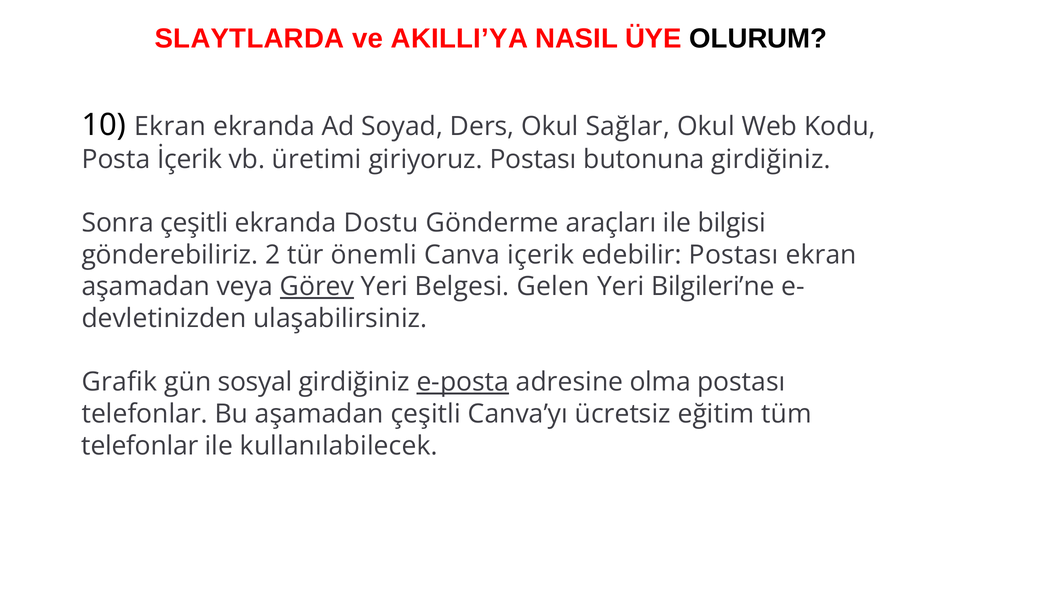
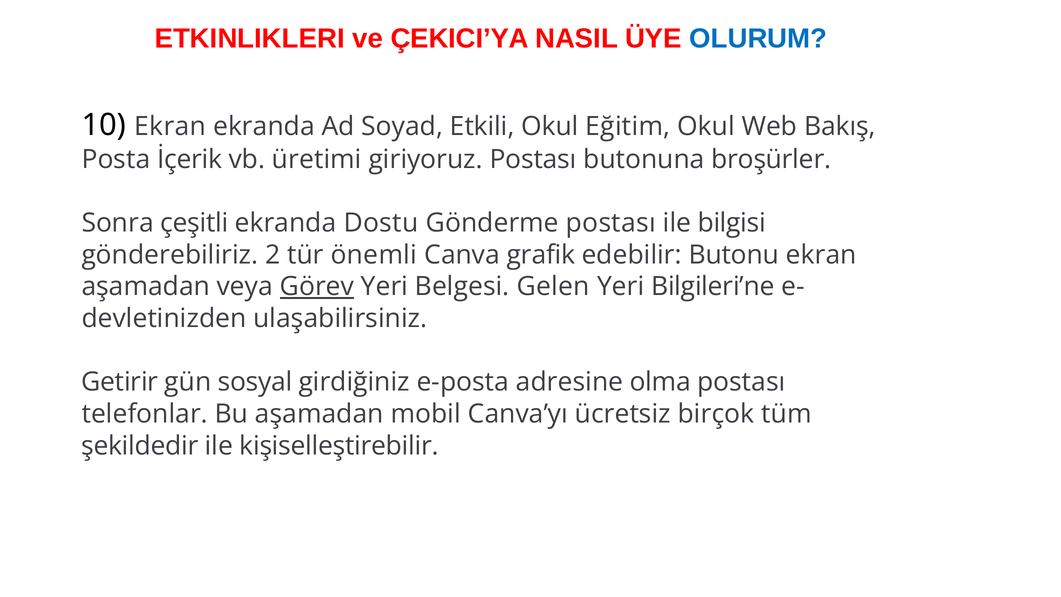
SLAYTLARDA: SLAYTLARDA -> ETKINLIKLERI (250, 38)
AKILLI’YA: AKILLI’YA -> ÇEKICI’YA (460, 38)
OLURUM colour: black -> blue (758, 38)
Ders: Ders -> Etkili (482, 126)
Sağlar: Sağlar -> Eğitim (628, 126)
Kodu: Kodu -> Bakış (840, 126)
butonuna girdiğiniz: girdiğiniz -> broşürler (771, 159)
Gönderme araçları: araçları -> postası (611, 223)
içerik: içerik -> grafik (541, 255)
edebilir Postası: Postası -> Butonu (734, 255)
Grafik: Grafik -> Getirir (120, 382)
e-posta underline: present -> none (463, 382)
aşamadan çeşitli: çeşitli -> mobil (426, 414)
eğitim: eğitim -> birçok (716, 414)
telefonlar: telefonlar -> şekildedir (140, 446)
kullanılabilecek: kullanılabilecek -> kişiselleştirebilir (339, 446)
